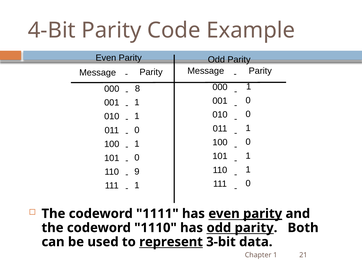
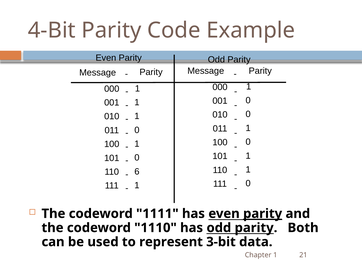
8: 8 -> 1 (137, 88)
9: 9 -> 6 (137, 171)
represent underline: present -> none (171, 241)
